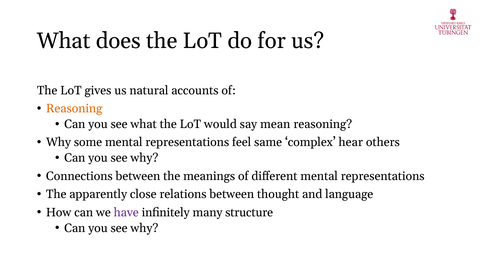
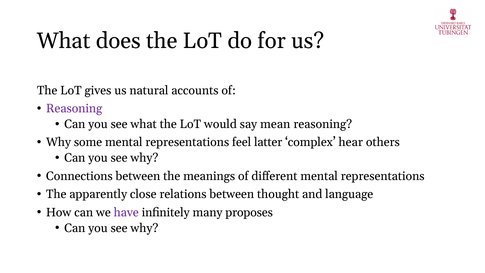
Reasoning colour: orange -> purple (74, 108)
same: same -> latter (268, 142)
structure: structure -> proposes (249, 212)
